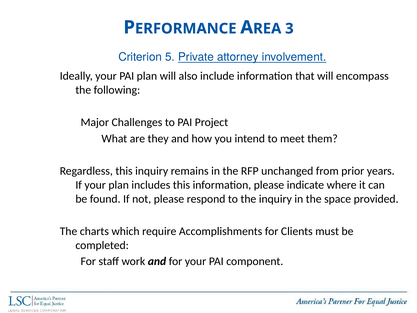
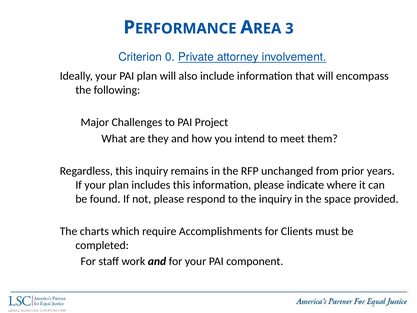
5: 5 -> 0 (170, 57)
